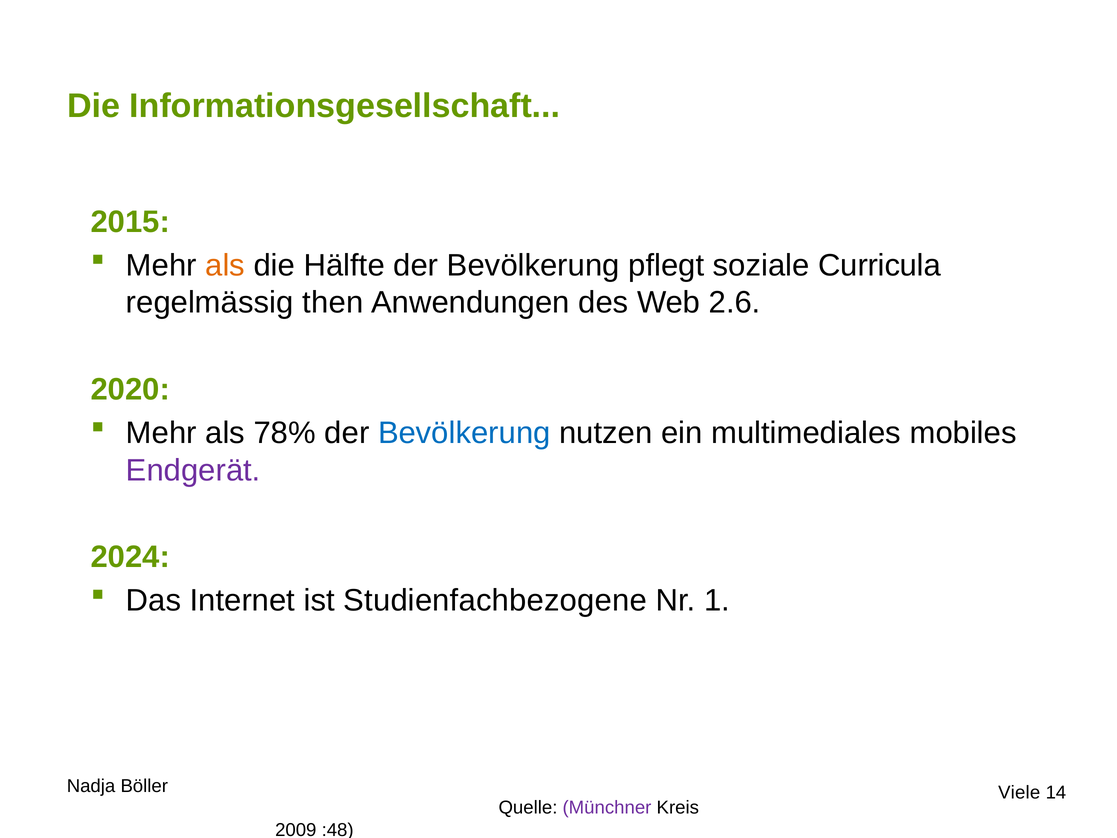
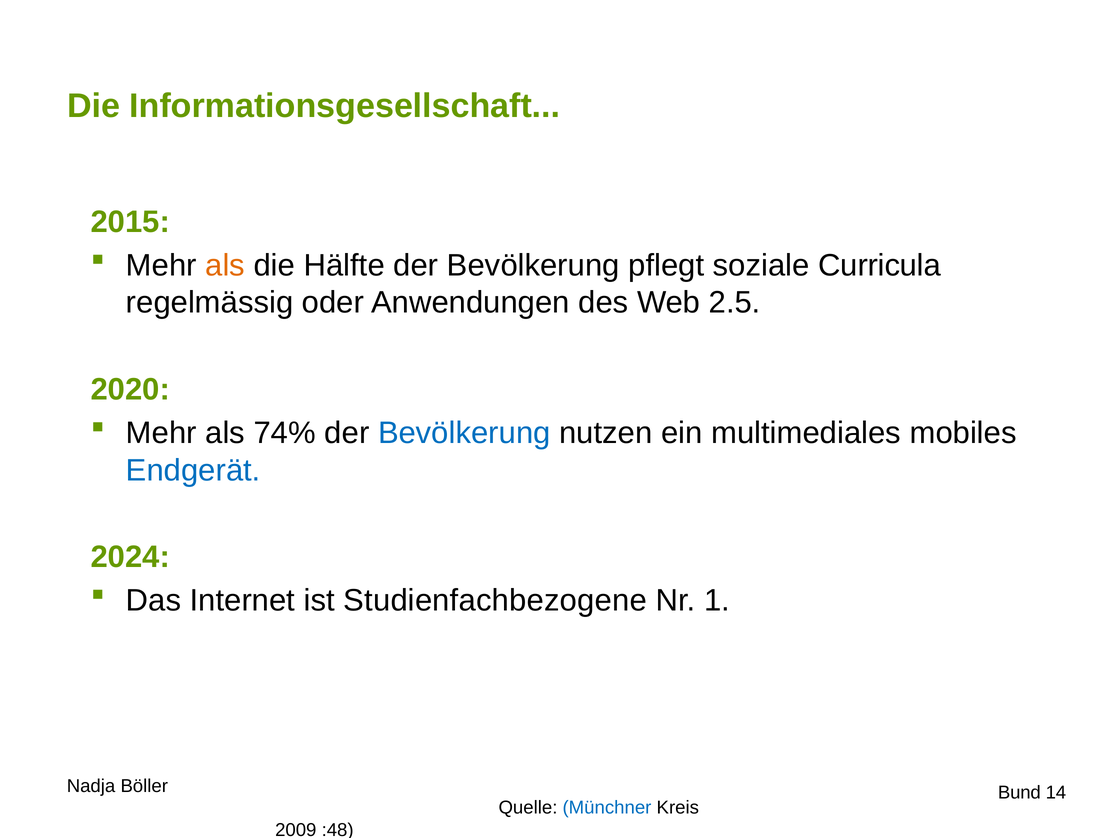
then: then -> oder (333, 303)
2.6: 2.6 -> 2.5 (735, 303)
78%: 78% -> 74% (285, 433)
Endgerät colour: purple -> blue (193, 470)
Viele: Viele -> Bund (1019, 792)
Münchner colour: purple -> blue (607, 808)
